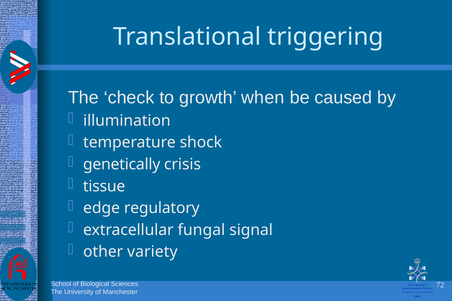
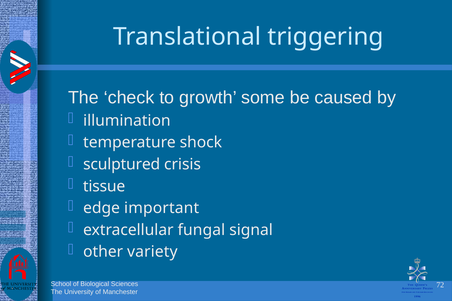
when: when -> some (263, 98)
genetically: genetically -> sculptured (122, 165)
regulatory: regulatory -> important (162, 208)
